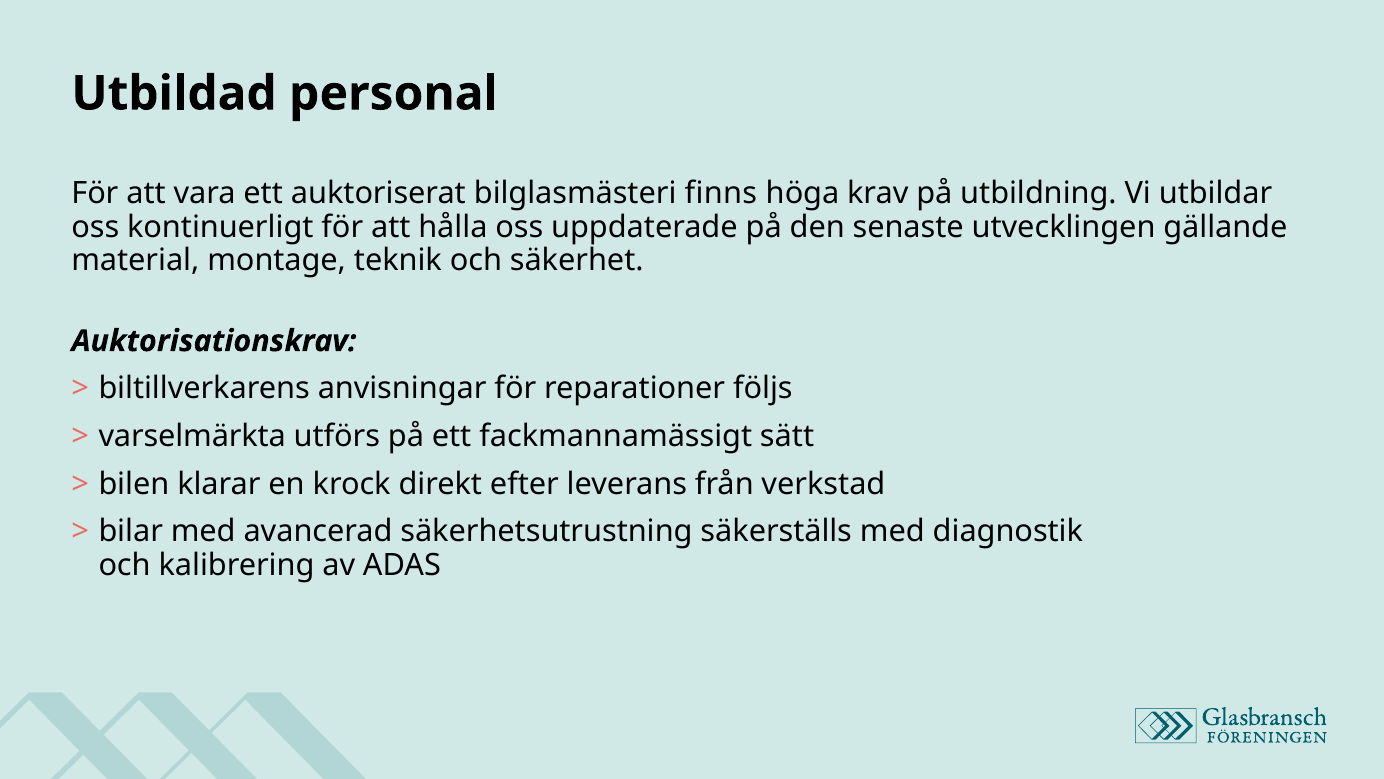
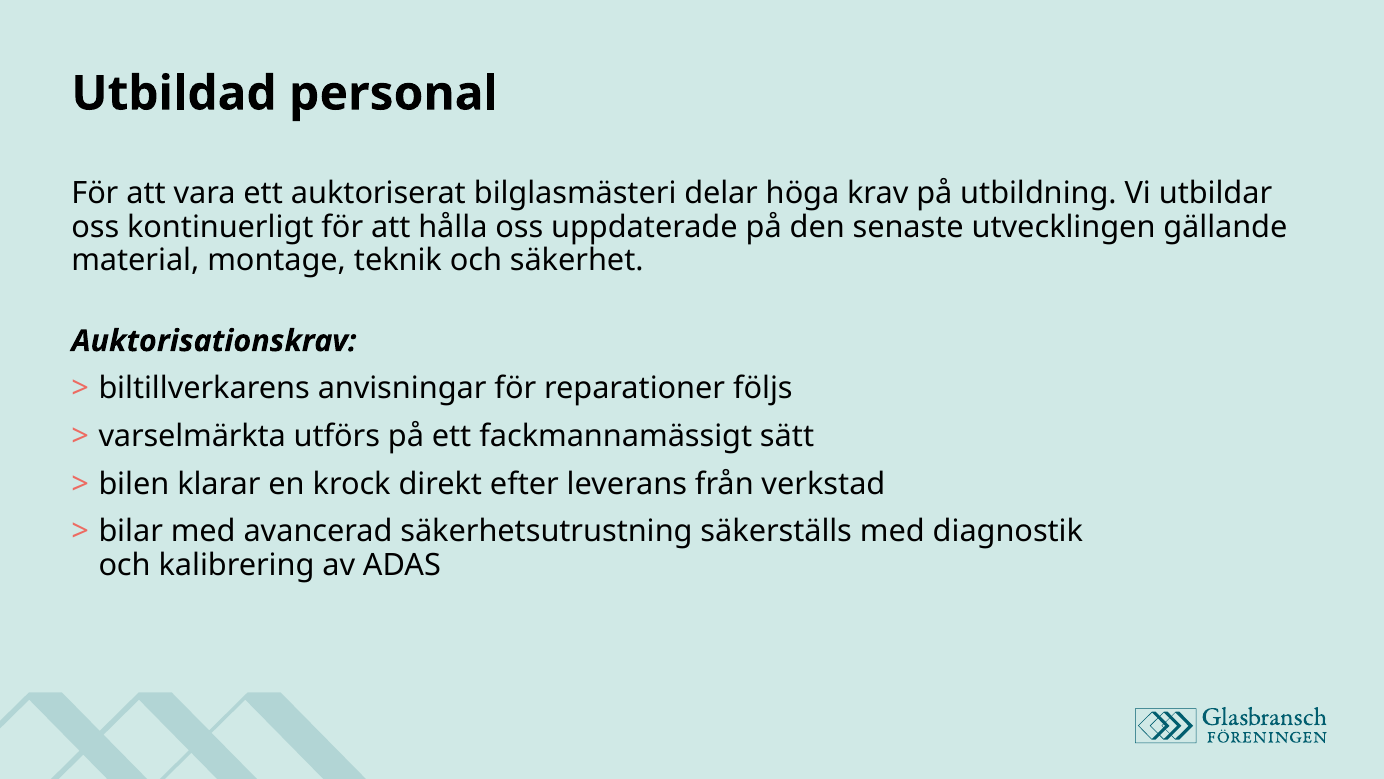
finns: finns -> delar (721, 194)
